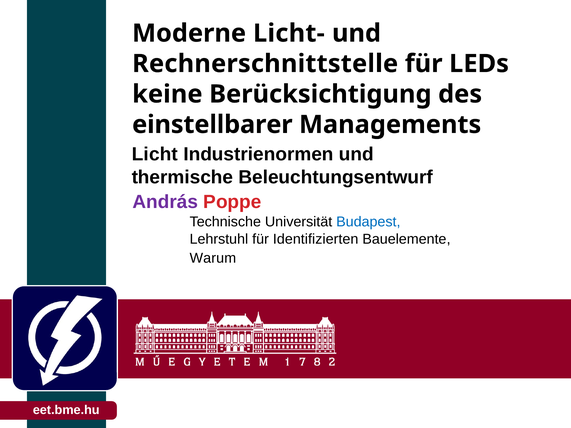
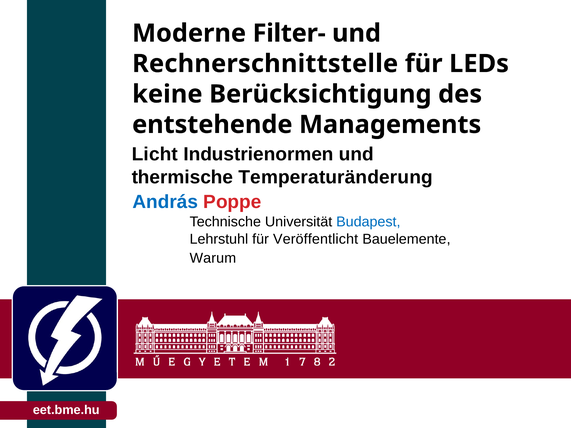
Licht-: Licht- -> Filter- (289, 33)
einstellbarer: einstellbarer -> entstehende (212, 125)
Beleuchtungsentwurf: Beleuchtungsentwurf -> Temperaturänderung (336, 177)
András colour: purple -> blue (165, 202)
Identifizierten: Identifizierten -> Veröffentlicht (316, 239)
